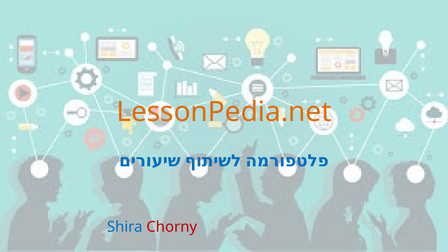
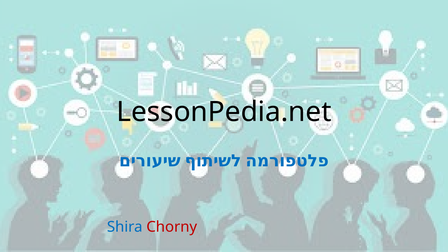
LessonPedia.net colour: orange -> black (224, 112)
